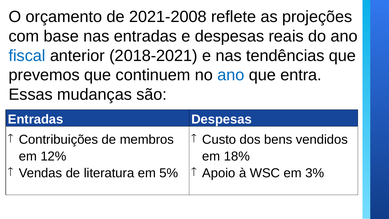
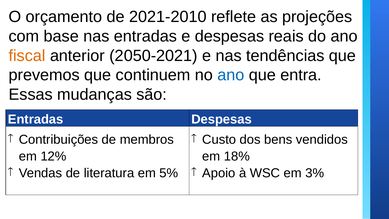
2021-2008: 2021-2008 -> 2021-2010 (168, 17)
fiscal colour: blue -> orange (27, 56)
2018-2021: 2018-2021 -> 2050-2021 (153, 56)
